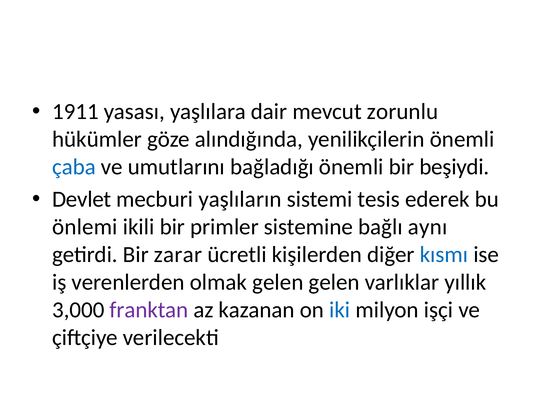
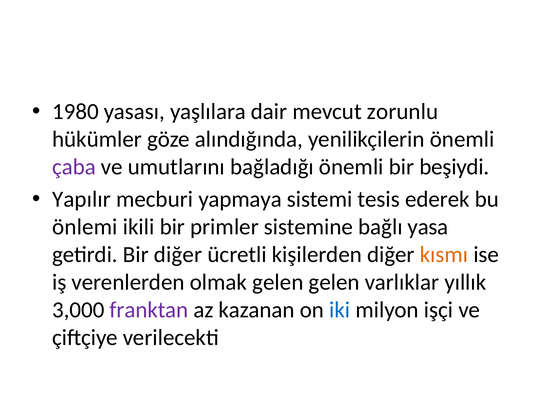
1911: 1911 -> 1980 (75, 112)
çaba colour: blue -> purple (74, 167)
Devlet: Devlet -> Yapılır (82, 199)
yaşlıların: yaşlıların -> yapmaya (240, 199)
aynı: aynı -> yasa (428, 227)
Bir zarar: zarar -> diğer (178, 255)
kısmı colour: blue -> orange (444, 255)
